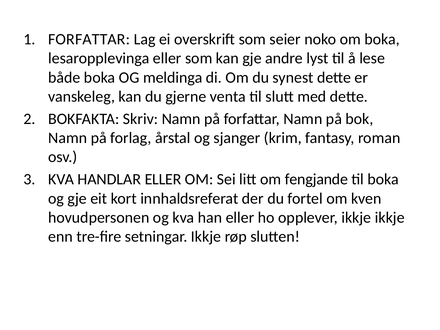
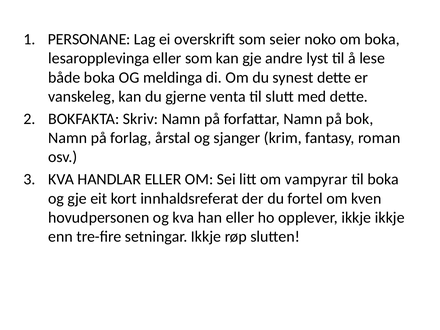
FORFATTAR: FORFATTAR -> PERSONANE (89, 39)
fengjande: fengjande -> vampyrar (316, 179)
